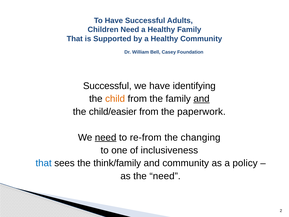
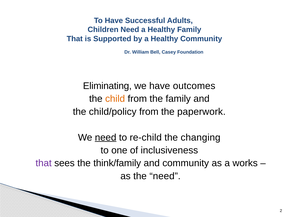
Successful: Successful -> Eliminating (107, 86)
identifying: identifying -> outcomes (194, 86)
and underline: present -> none (201, 99)
child/easier: child/easier -> child/policy (113, 112)
re-from: re-from -> re-child (146, 137)
that colour: blue -> purple (44, 163)
policy: policy -> works (245, 163)
